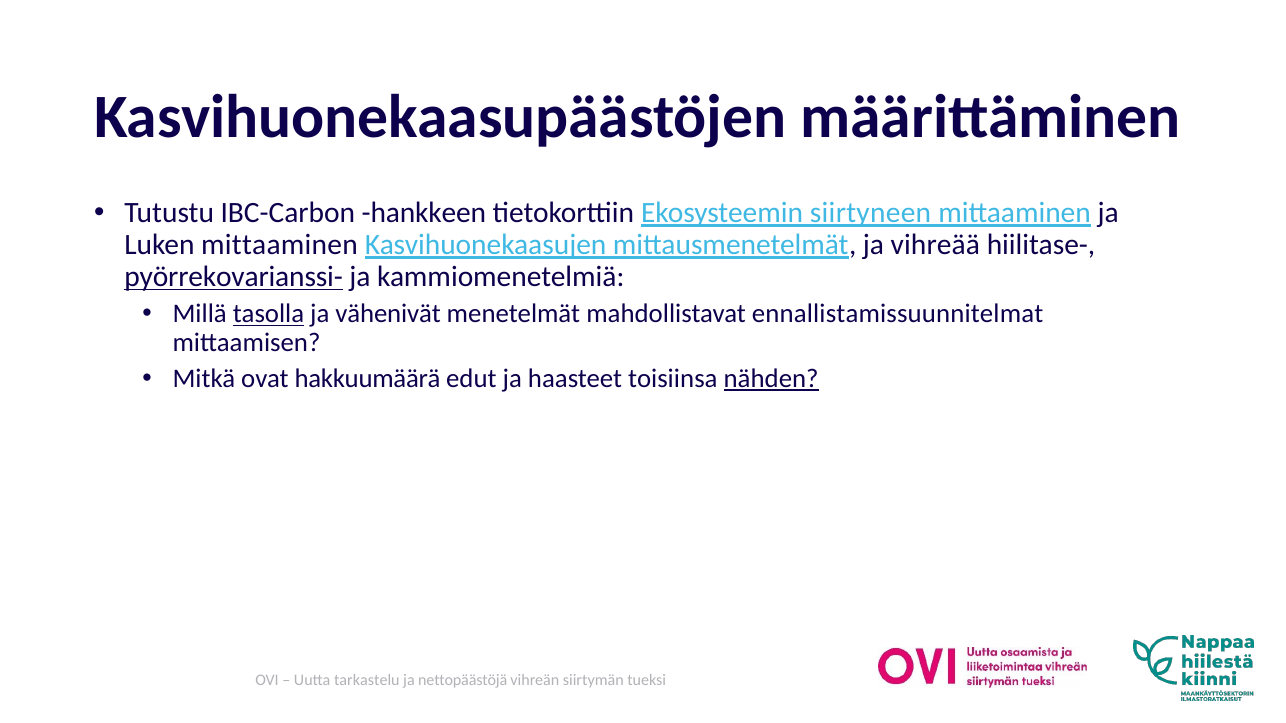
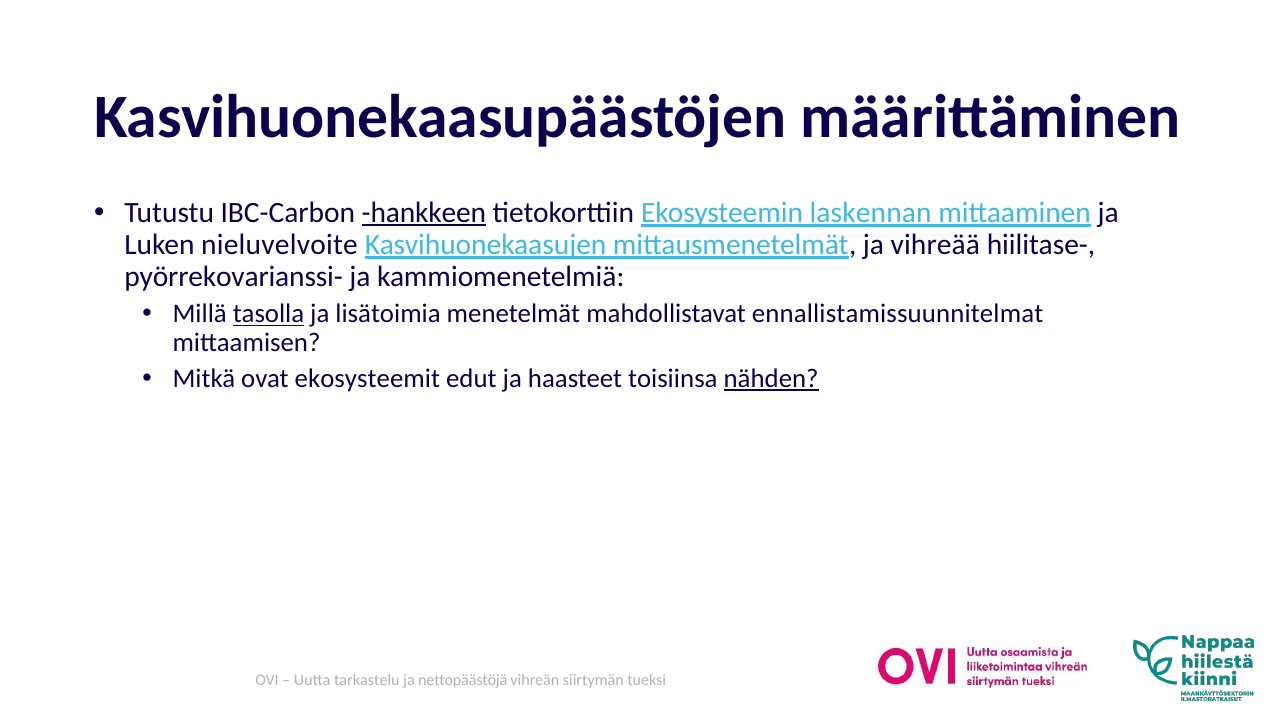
hankkeen underline: none -> present (424, 213)
siirtyneen: siirtyneen -> laskennan (871, 213)
Luken mittaaminen: mittaaminen -> nieluvelvoite (279, 245)
pyörrekovarianssi- underline: present -> none (234, 277)
vähenivät: vähenivät -> lisätoimia (388, 314)
hakkuumäärä: hakkuumäärä -> ekosysteemit (367, 379)
